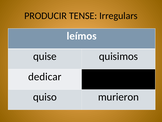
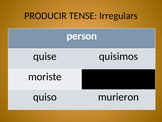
leímos: leímos -> person (82, 36)
dedicar: dedicar -> moriste (45, 76)
